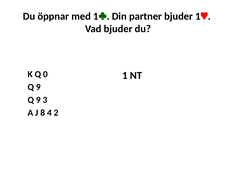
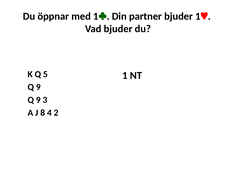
0: 0 -> 5 (45, 74)
